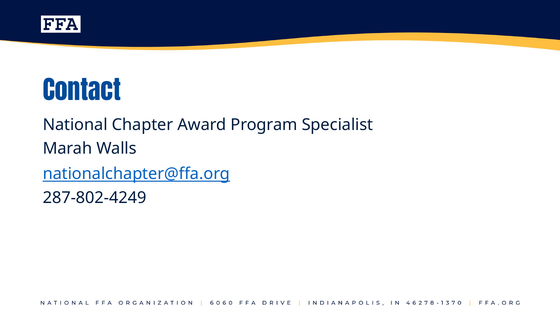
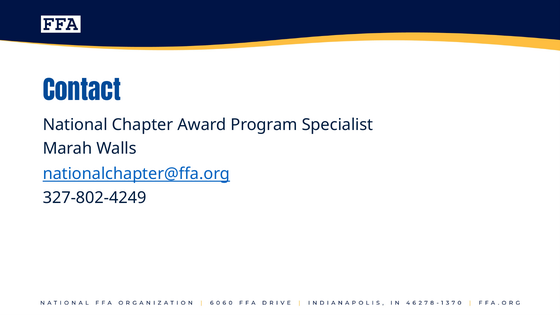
287-802-4249: 287-802-4249 -> 327-802-4249 (95, 198)
